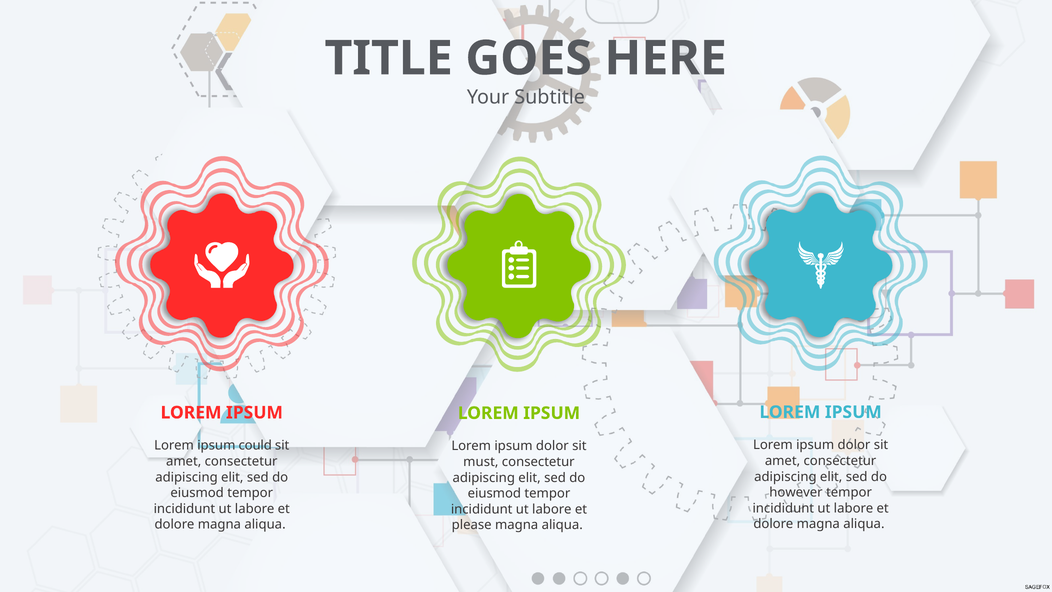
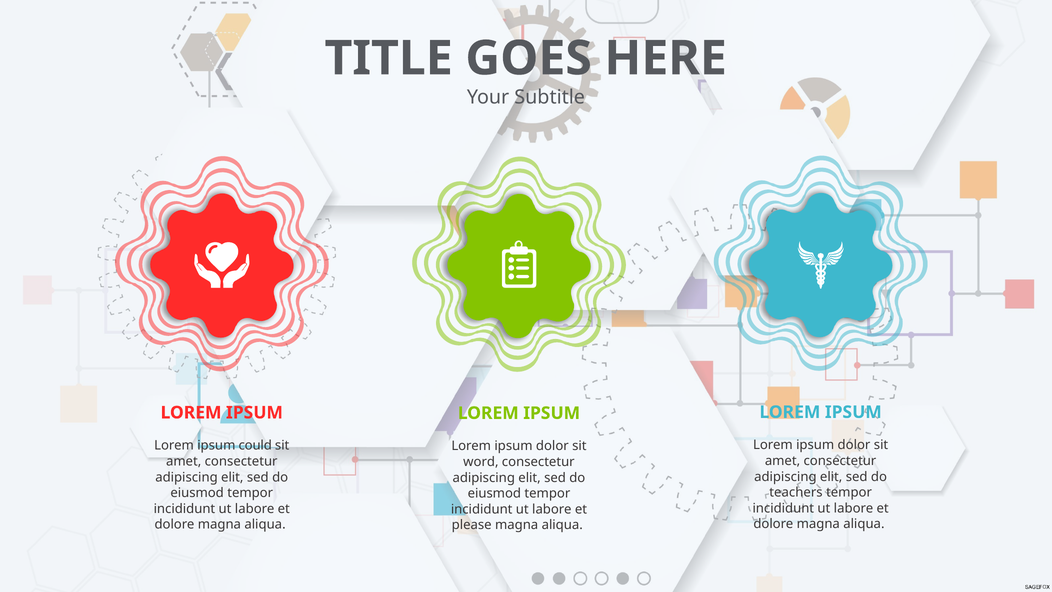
must: must -> word (481, 462)
however: however -> teachers (796, 492)
